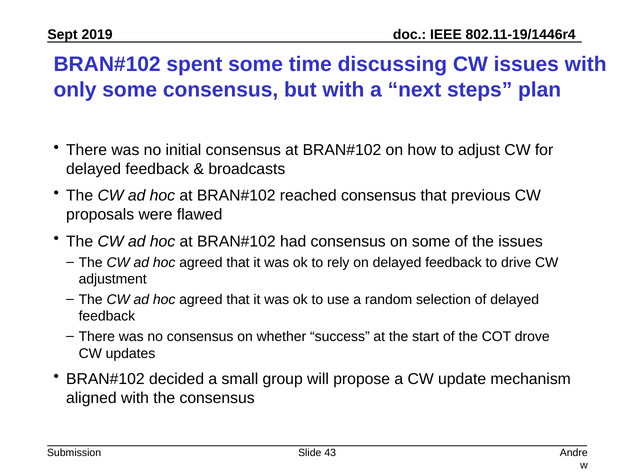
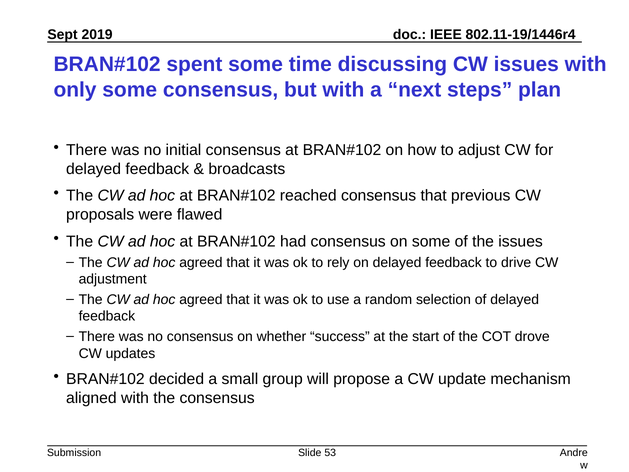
43: 43 -> 53 (330, 452)
